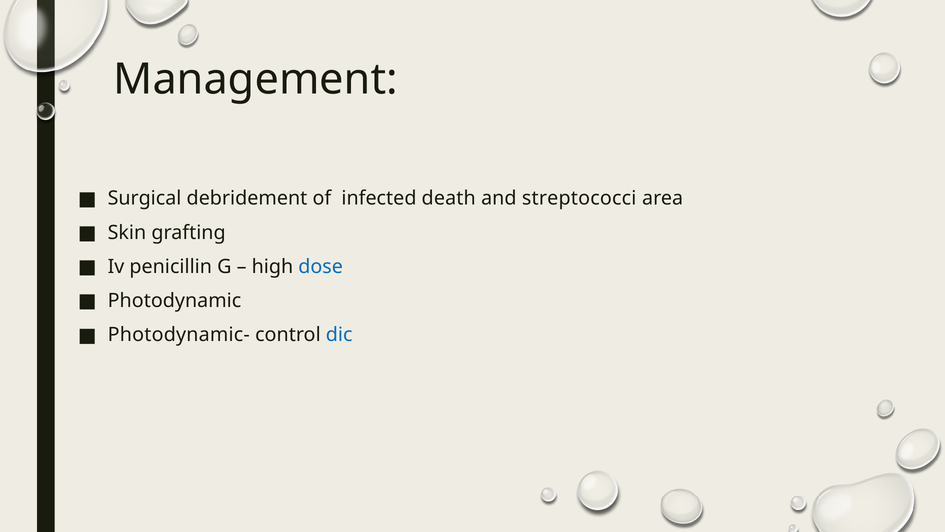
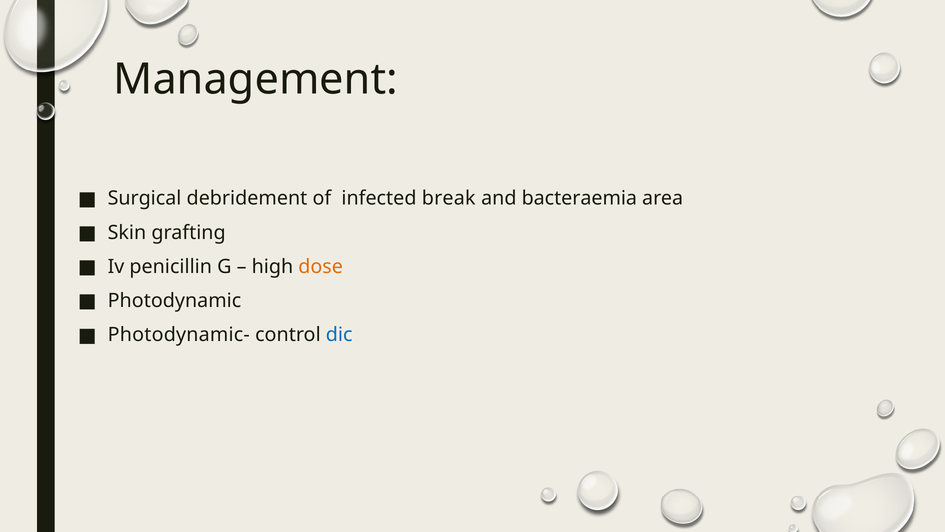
death: death -> break (449, 198)
streptococci: streptococci -> bacteraemia (579, 198)
dose colour: blue -> orange (321, 266)
